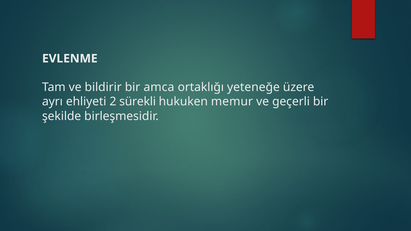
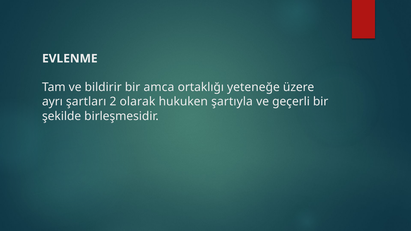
ehliyeti: ehliyeti -> şartları (86, 102)
sürekli: sürekli -> olarak (137, 102)
memur: memur -> şartıyla (232, 102)
